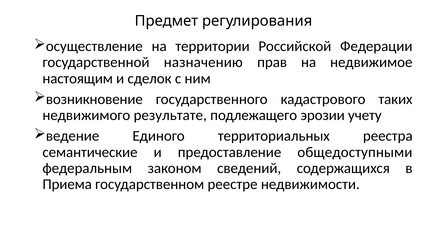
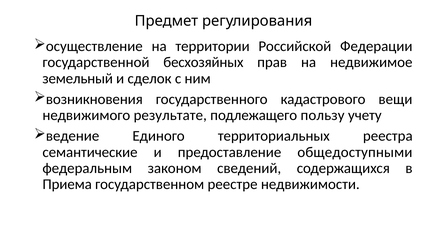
назначению: назначению -> бесхозяйных (203, 63)
настоящим: настоящим -> земельный (78, 79)
возникновение: возникновение -> возникновения (94, 99)
таких: таких -> вещи (395, 99)
эрозии: эрозии -> пользу (323, 115)
